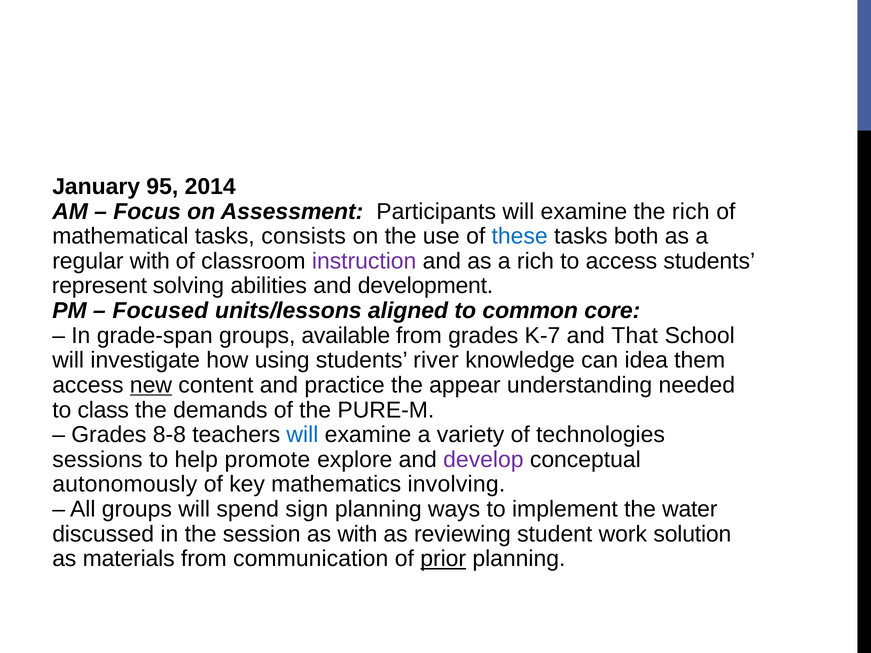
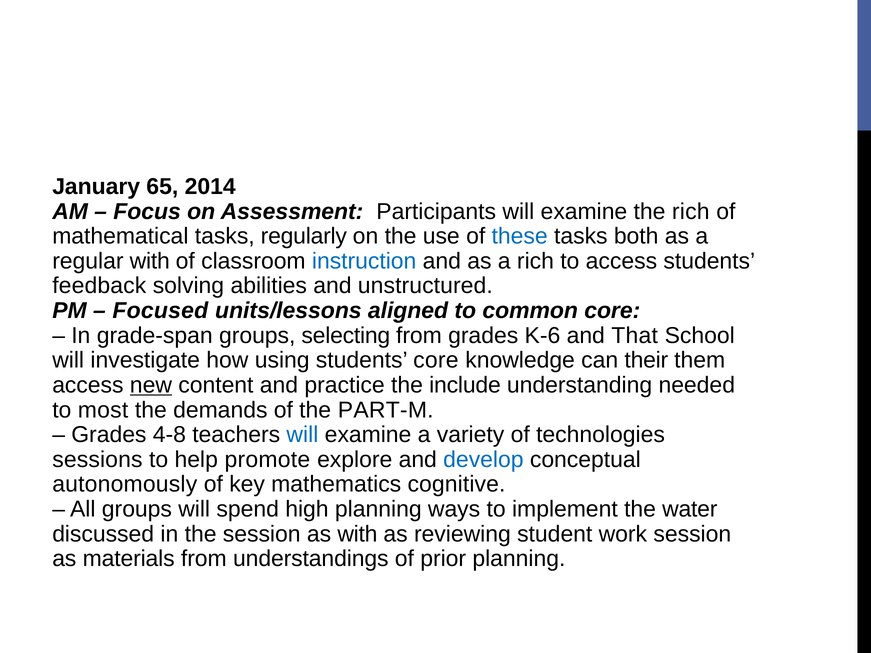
95: 95 -> 65 (162, 187)
consists: consists -> regularly (304, 236)
instruction colour: purple -> blue (364, 261)
represent: represent -> feedback (99, 286)
development: development -> unstructured (425, 286)
available: available -> selecting (346, 336)
K-7: K-7 -> K-6 (542, 336)
students river: river -> core (436, 360)
idea: idea -> their (646, 360)
appear: appear -> include (465, 385)
class: class -> most (103, 410)
PURE-M: PURE-M -> PART-M (386, 410)
8-8: 8-8 -> 4-8 (169, 435)
develop colour: purple -> blue (483, 460)
involving: involving -> cognitive (456, 485)
sign: sign -> high (307, 509)
work solution: solution -> session (692, 534)
communication: communication -> understandings (311, 559)
prior underline: present -> none (443, 559)
